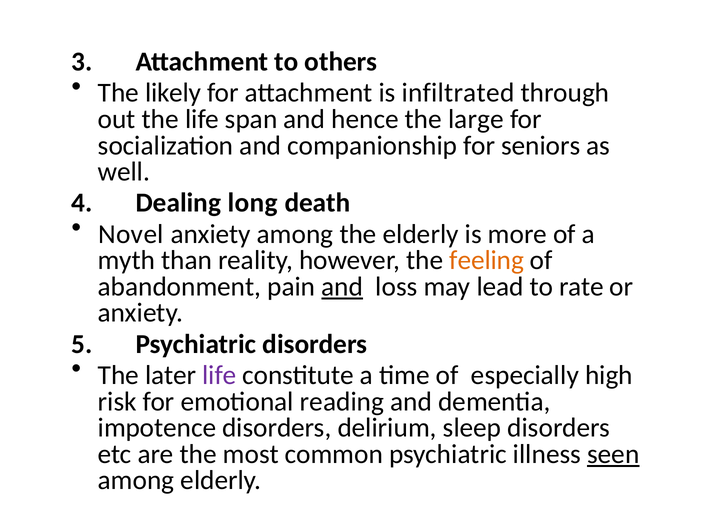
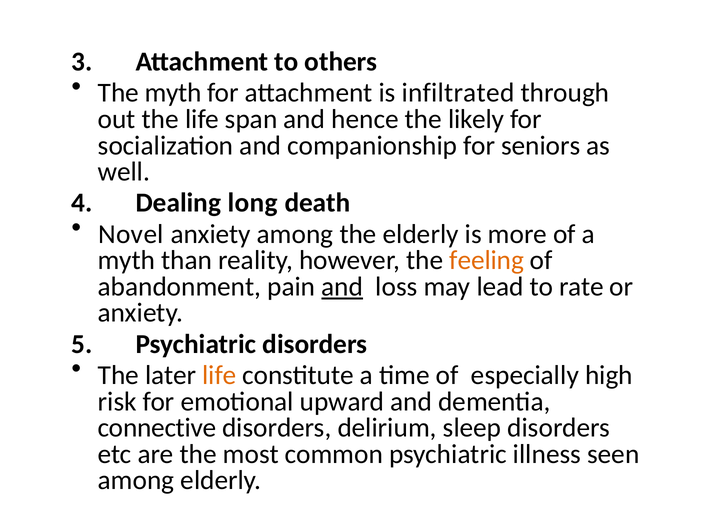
The likely: likely -> myth (173, 93)
large: large -> likely (476, 119)
life colour: purple -> orange (219, 376)
reading: reading -> upward (342, 402)
impotence: impotence -> connective (157, 428)
seen underline: present -> none (613, 454)
